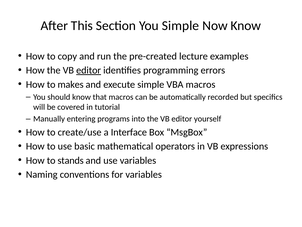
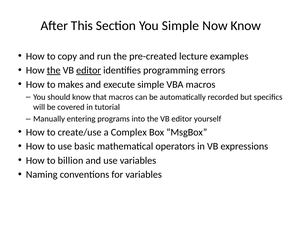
the underline: none -> present (54, 70)
Interface: Interface -> Complex (129, 132)
stands: stands -> billion (71, 160)
